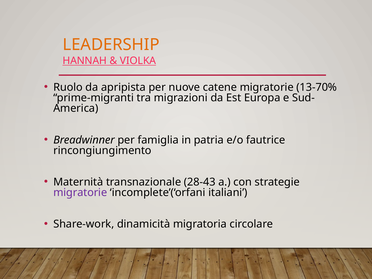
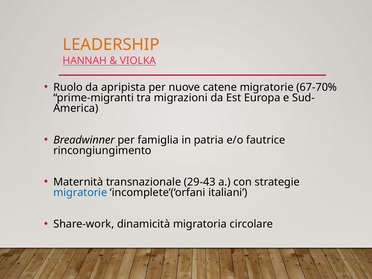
13-70%: 13-70% -> 67-70% (317, 87)
28-43: 28-43 -> 29-43 (200, 182)
migratorie colour: purple -> blue (80, 193)
